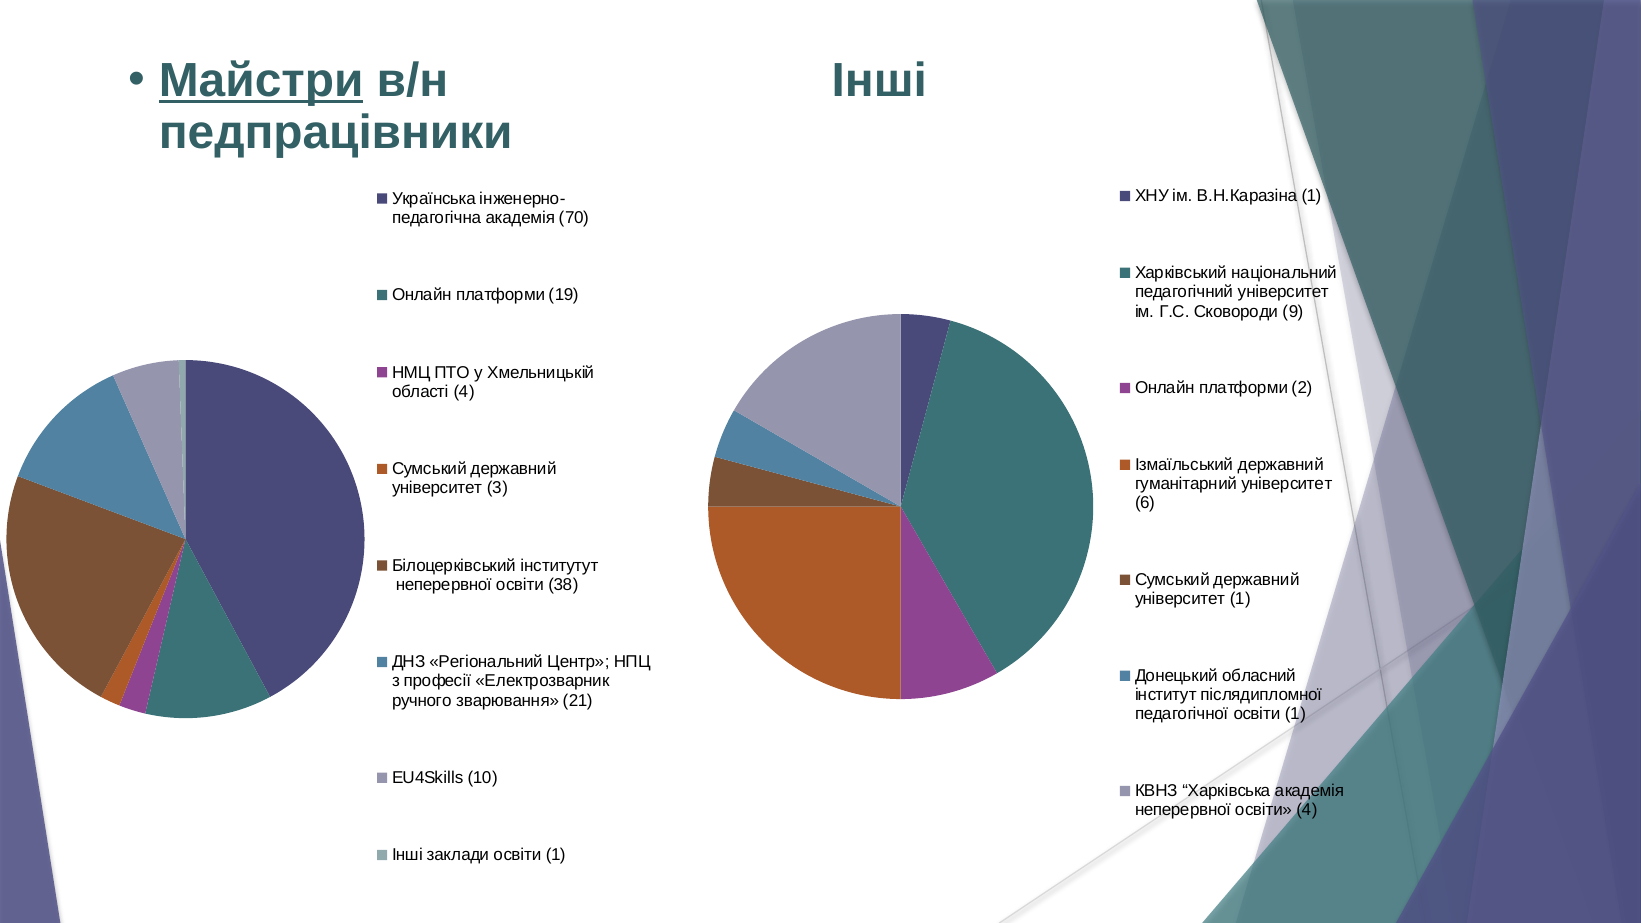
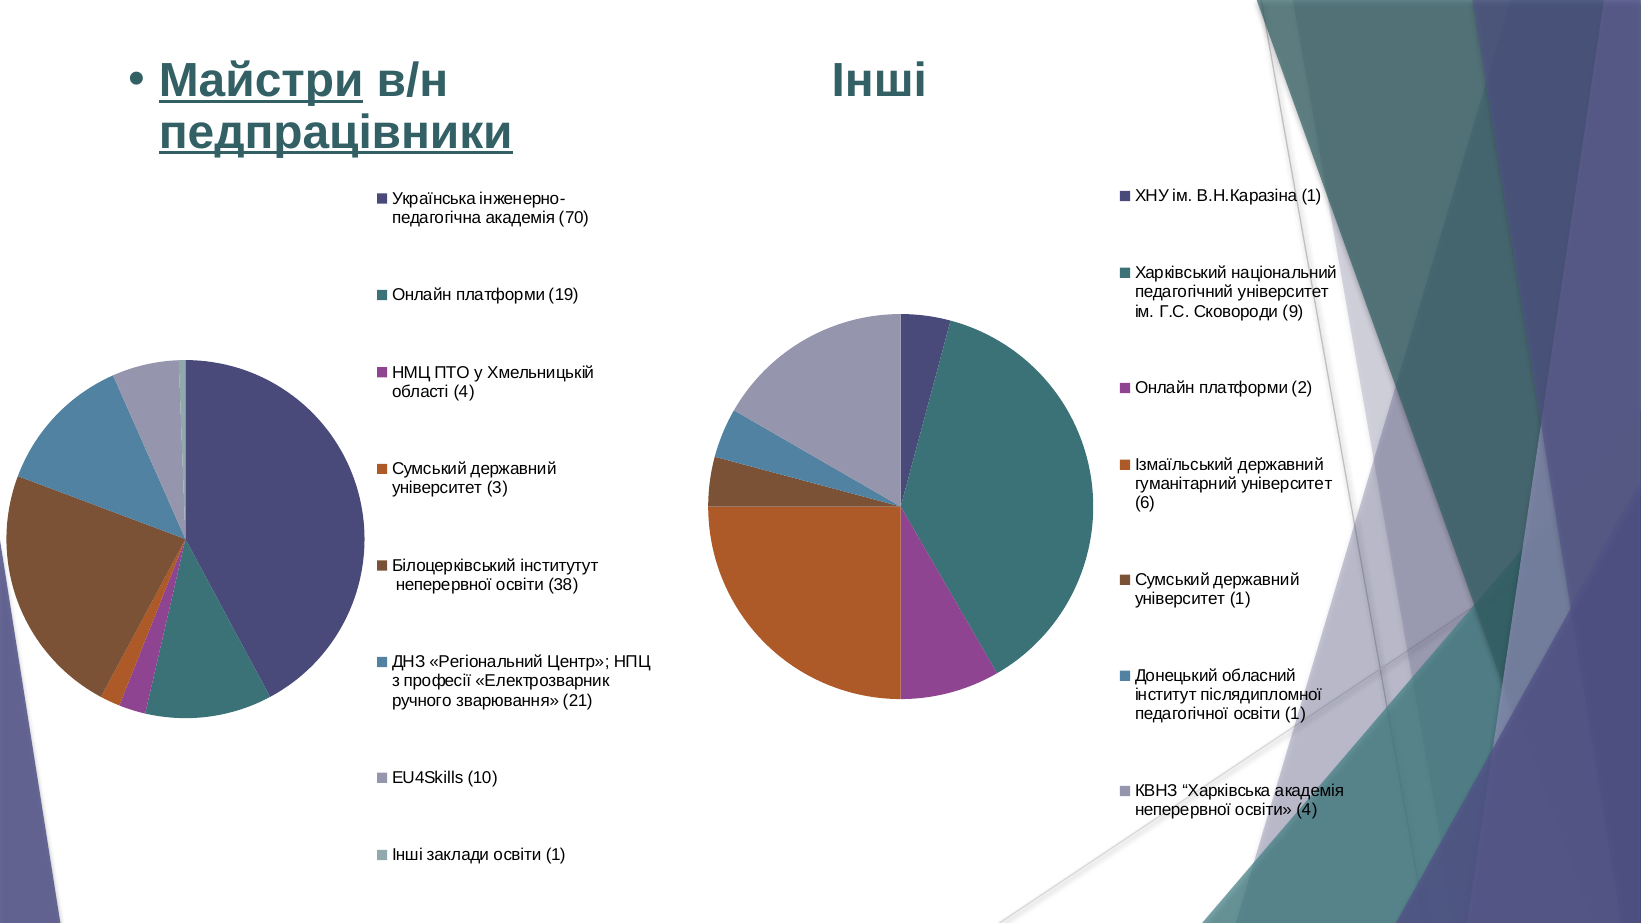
педпрацівники underline: none -> present (336, 132)
